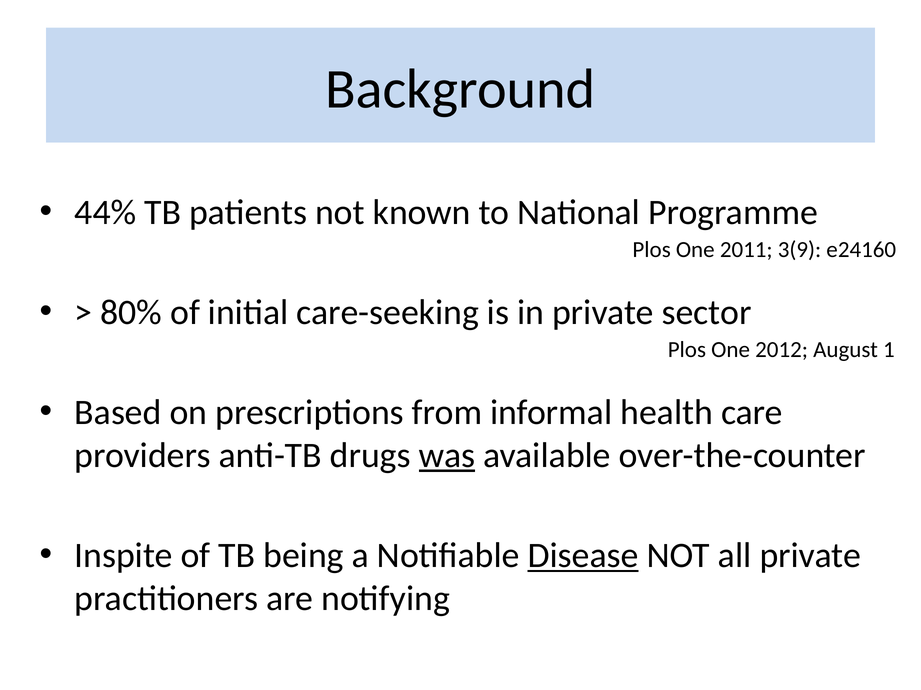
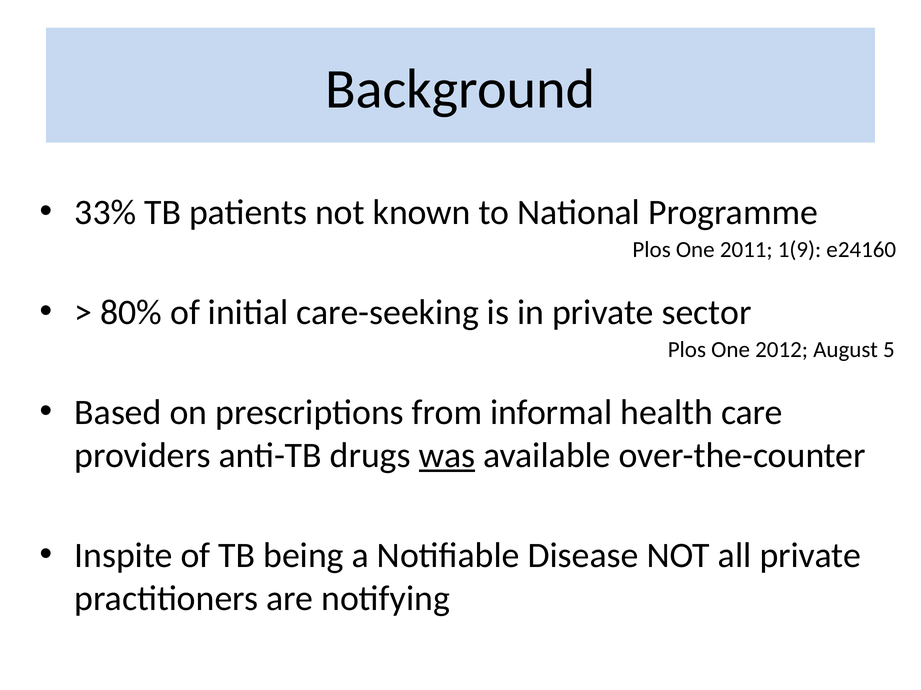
44%: 44% -> 33% (105, 213)
3(9: 3(9 -> 1(9 (800, 250)
1: 1 -> 5 (889, 350)
Disease underline: present -> none (583, 556)
